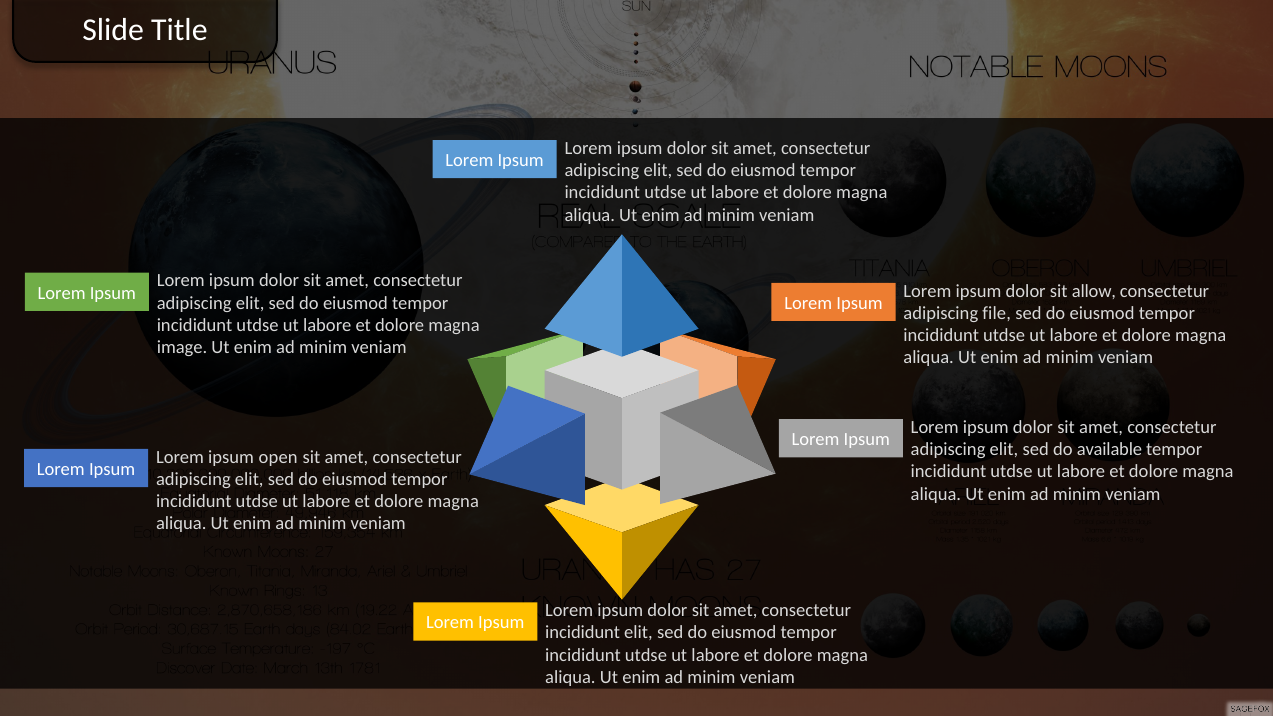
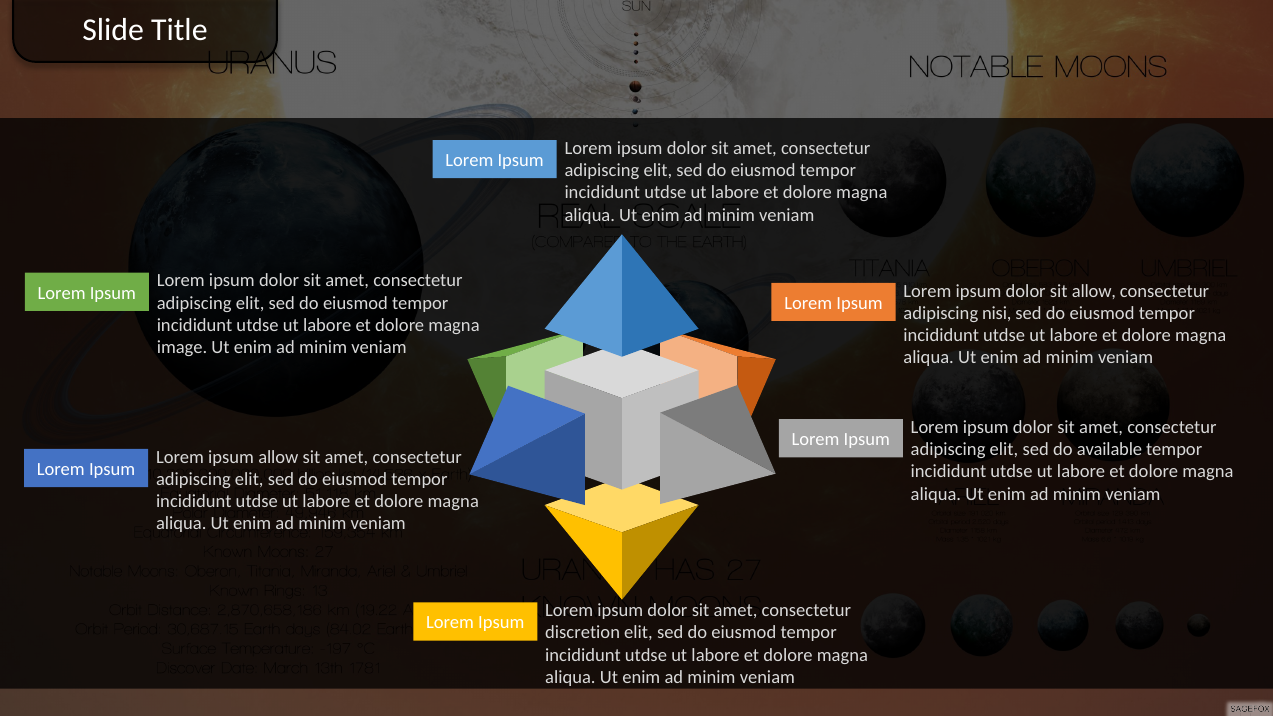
file: file -> nisi (997, 313)
ipsum open: open -> allow (278, 457)
incididunt: incididunt -> discretion (583, 633)
